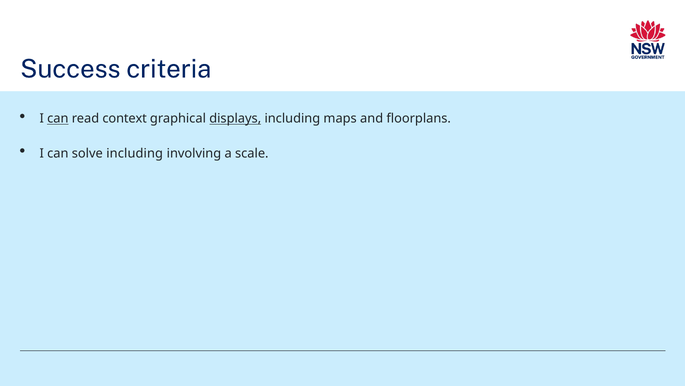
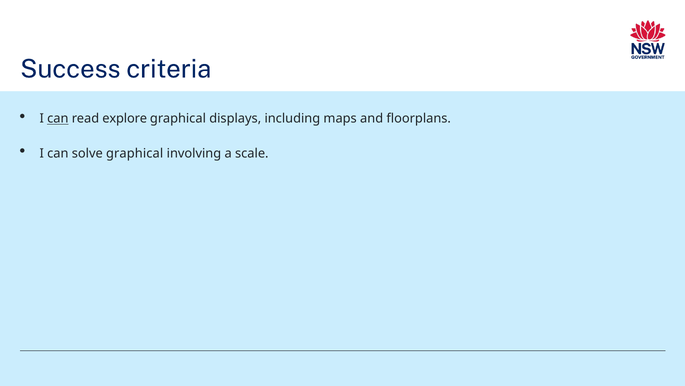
context: context -> explore (125, 119)
displays underline: present -> none (235, 119)
solve including: including -> graphical (135, 153)
